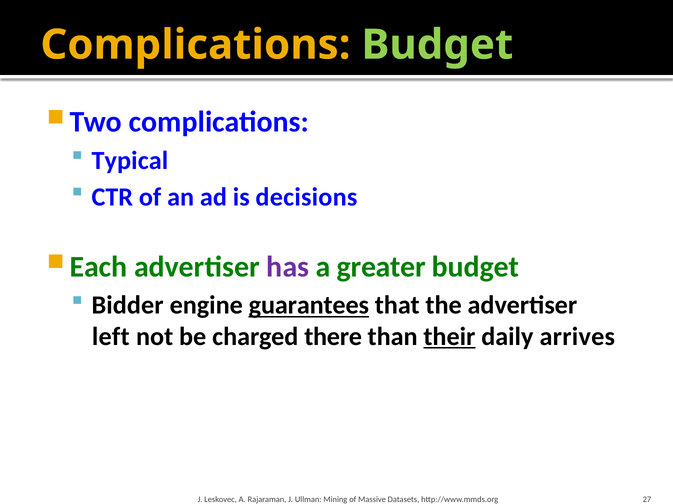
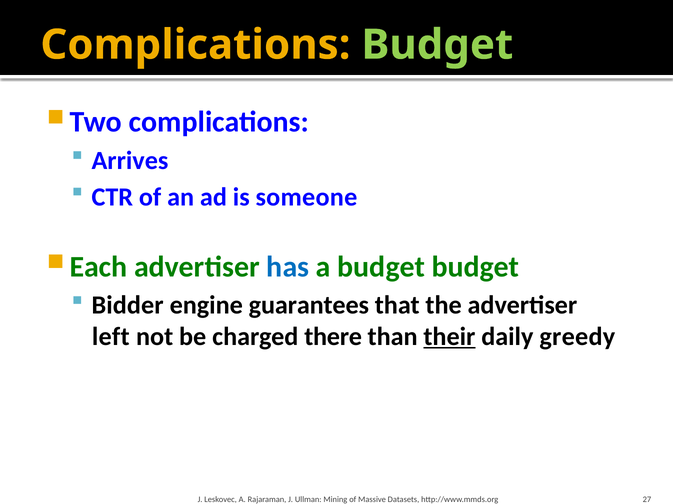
Typical: Typical -> Arrives (130, 161)
decisions: decisions -> someone (306, 197)
has colour: purple -> blue (288, 267)
a greater: greater -> budget (381, 267)
guarantees underline: present -> none (309, 306)
arrives: arrives -> greedy (577, 337)
